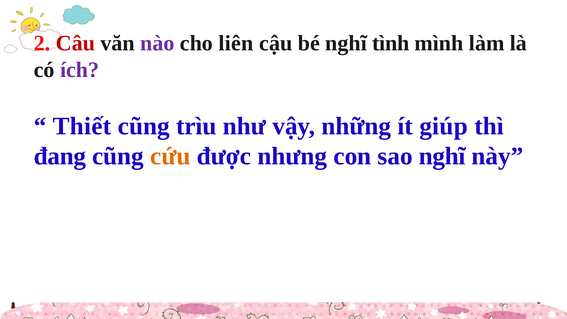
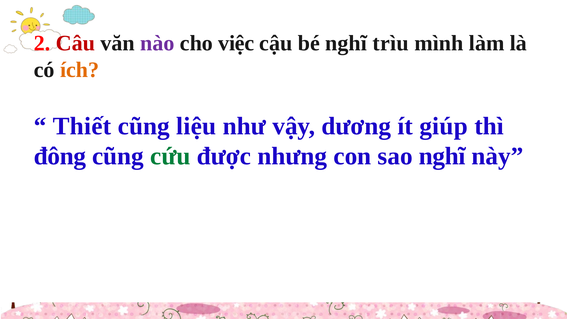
liên: liên -> việc (236, 43)
tình: tình -> trìu (391, 43)
ích colour: purple -> orange (80, 70)
trìu: trìu -> liệu (196, 126)
những: những -> dương (356, 126)
đang: đang -> đông (60, 156)
cứu colour: orange -> green (170, 156)
